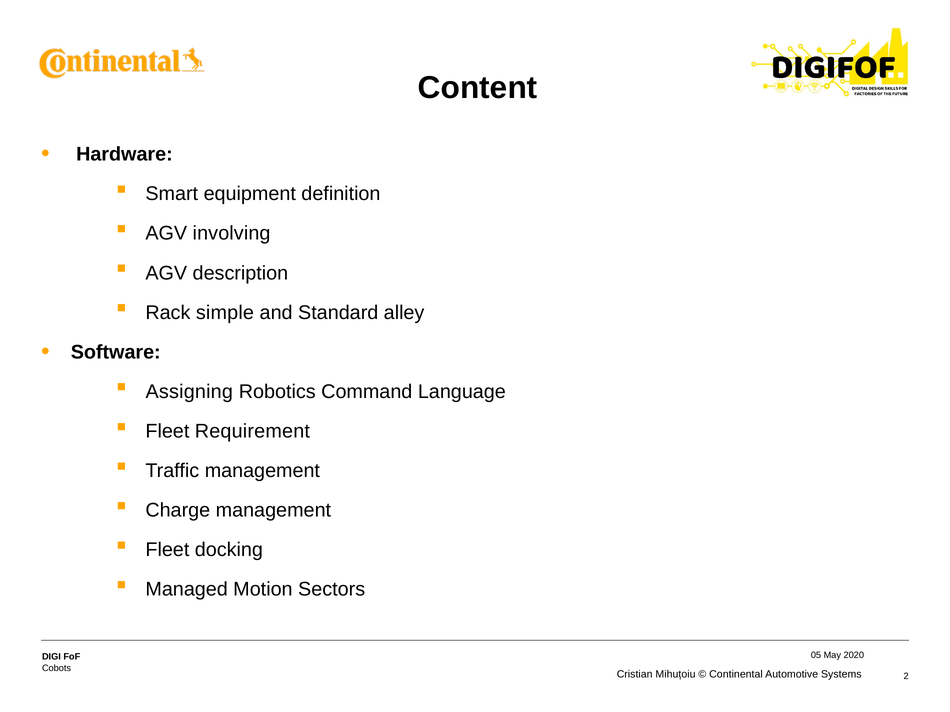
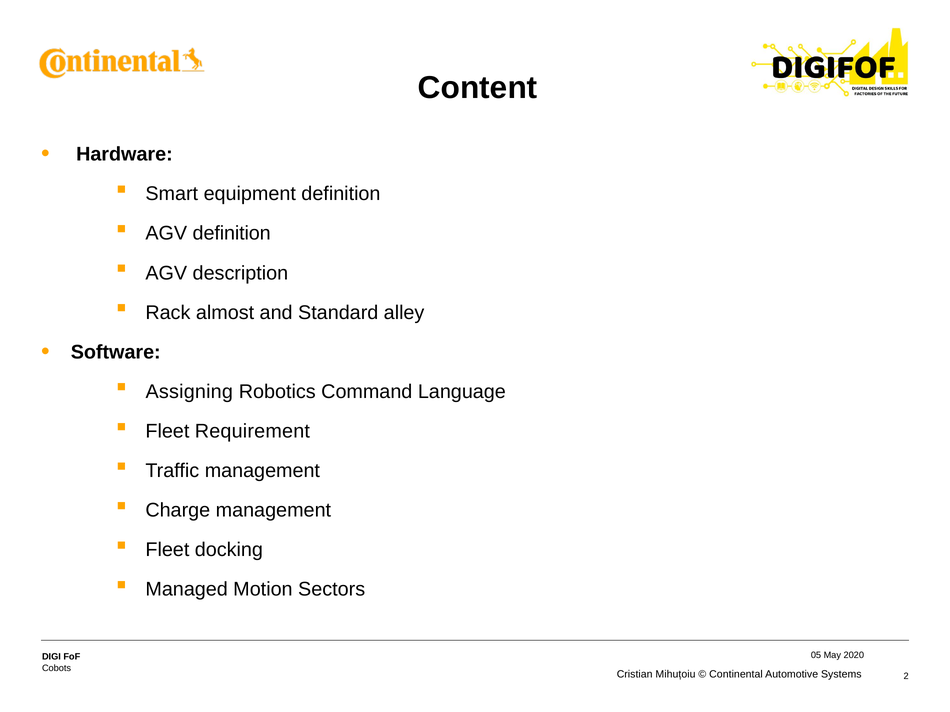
AGV involving: involving -> definition (232, 234)
simple: simple -> almost (225, 313)
